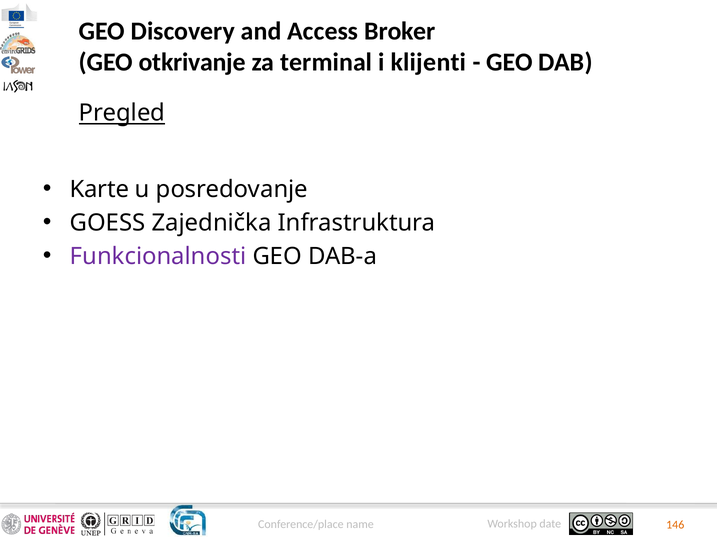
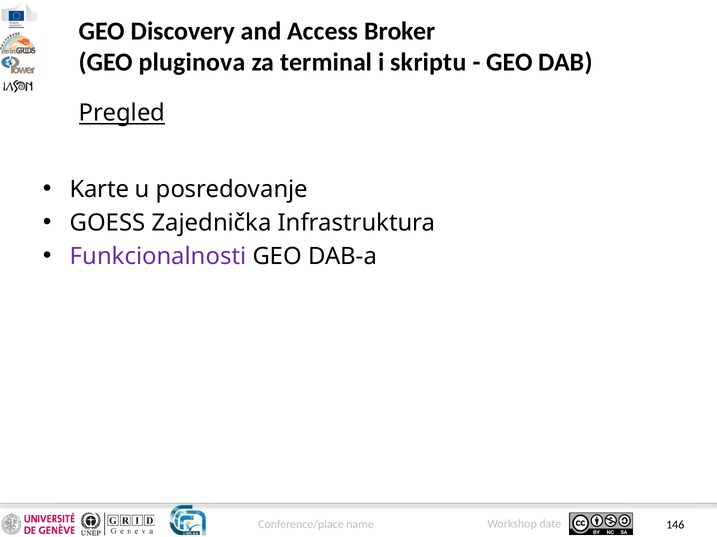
otkrivanje: otkrivanje -> pluginova (192, 62)
klijenti: klijenti -> skriptu (428, 62)
146 colour: orange -> black (675, 525)
